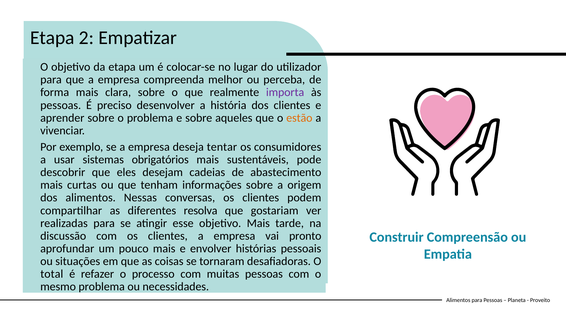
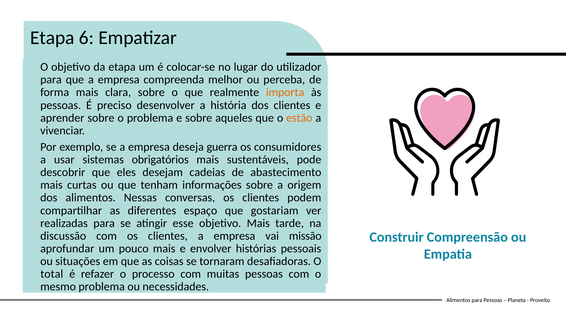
2: 2 -> 6 (86, 38)
importa colour: purple -> orange (285, 93)
tentar: tentar -> guerra (222, 147)
resolva: resolva -> espaço (201, 211)
pronto: pronto -> missão (305, 236)
